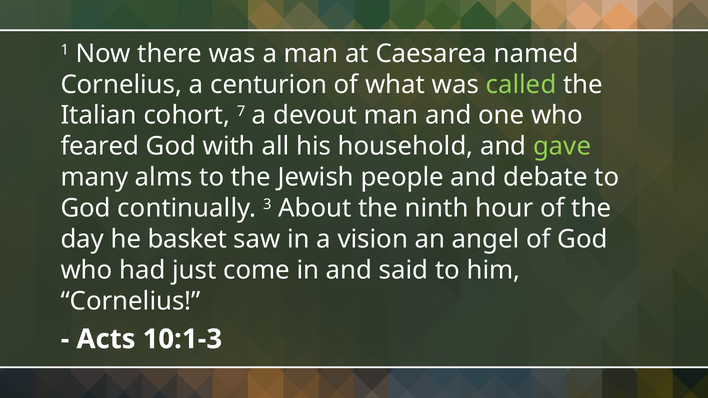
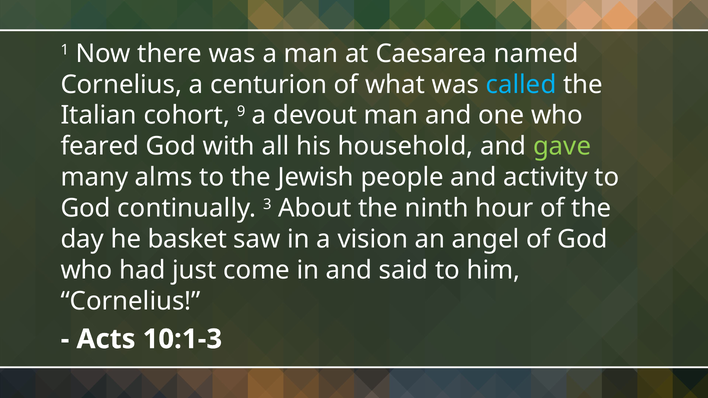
called colour: light green -> light blue (521, 85)
7: 7 -> 9 (241, 112)
debate: debate -> activity (546, 178)
